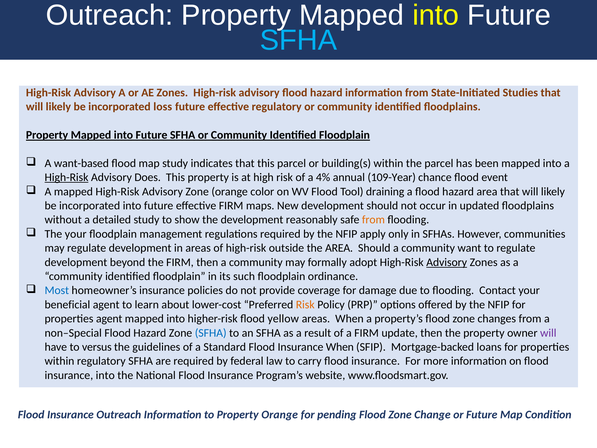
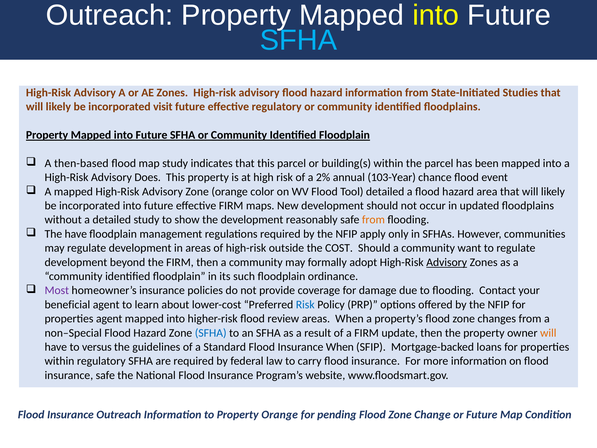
loss: loss -> visit (163, 107)
want-based: want-based -> then-based (81, 163)
High-Risk underline: present -> none (67, 177)
4%: 4% -> 2% (323, 177)
109-Year: 109-Year -> 103-Year (392, 177)
Tool draining: draining -> detailed (385, 191)
The your: your -> have (76, 234)
the AREA: AREA -> COST (339, 248)
Most colour: blue -> purple (57, 290)
Risk colour: orange -> blue (305, 304)
yellow: yellow -> review (283, 319)
will colour: purple -> orange (548, 333)
insurance into: into -> safe (105, 375)
